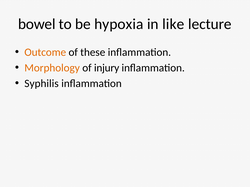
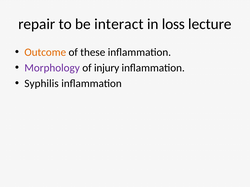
bowel: bowel -> repair (37, 24)
hypoxia: hypoxia -> interact (119, 24)
like: like -> loss (173, 24)
Morphology colour: orange -> purple (52, 68)
